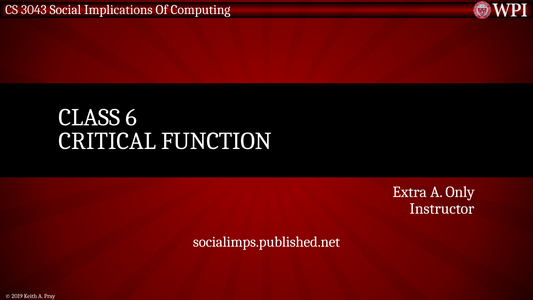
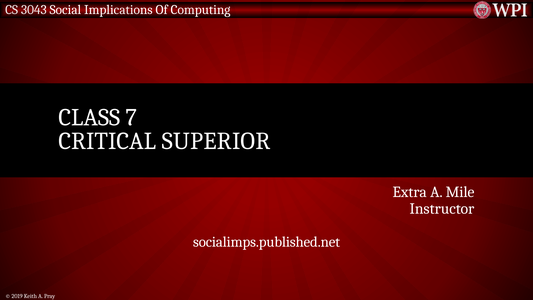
6: 6 -> 7 (131, 117)
FUNCTION: FUNCTION -> SUPERIOR (216, 141)
Only: Only -> Mile (460, 192)
